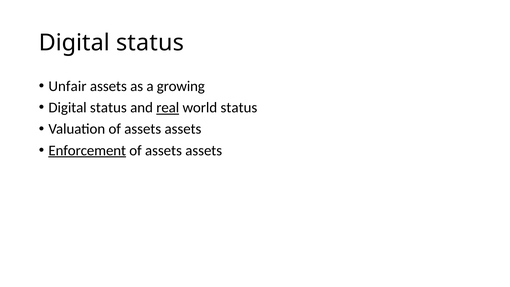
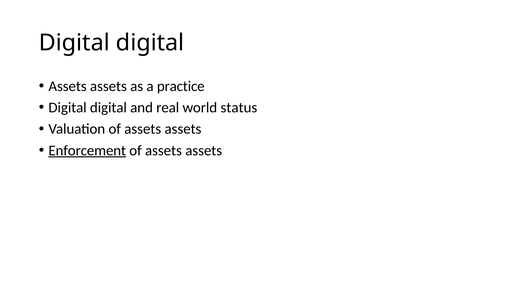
status: status -> digital (150, 43)
Unfair: Unfair -> Assets (68, 86)
growing: growing -> practice (181, 86)
status: status -> digital (108, 108)
real underline: present -> none (168, 108)
